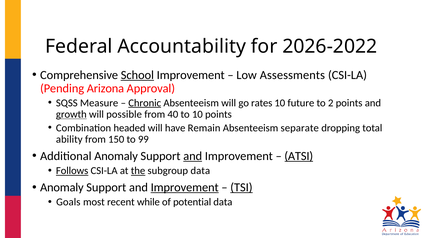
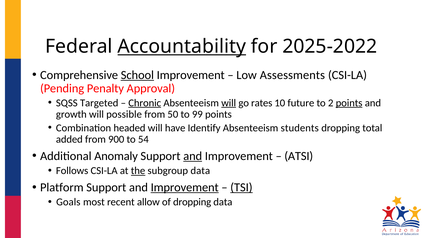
Accountability underline: none -> present (182, 46)
2026-2022: 2026-2022 -> 2025-2022 (330, 46)
Arizona: Arizona -> Penalty (105, 88)
Measure: Measure -> Targeted (99, 103)
will underline: none -> present (229, 103)
points underline: none -> present (349, 103)
growth underline: present -> none (71, 114)
40: 40 -> 50 (173, 114)
to 10: 10 -> 99 (197, 114)
Remain: Remain -> Identify (204, 128)
separate: separate -> students (300, 128)
ability: ability -> added (69, 139)
150: 150 -> 900 (116, 139)
99: 99 -> 54 (143, 139)
ATSI underline: present -> none (299, 156)
Follows underline: present -> none (72, 171)
Anomaly: Anomaly -> Platform (62, 187)
while: while -> allow (148, 202)
of potential: potential -> dropping (192, 202)
